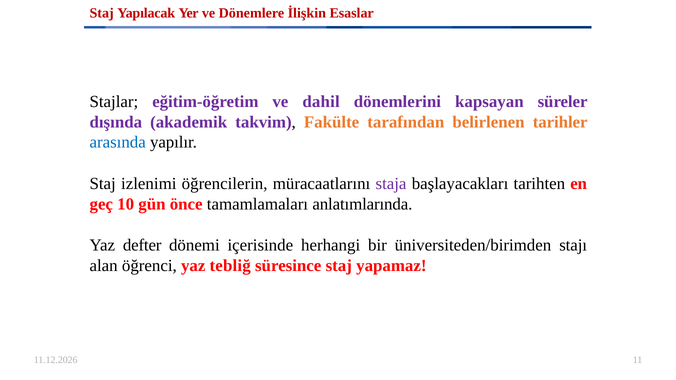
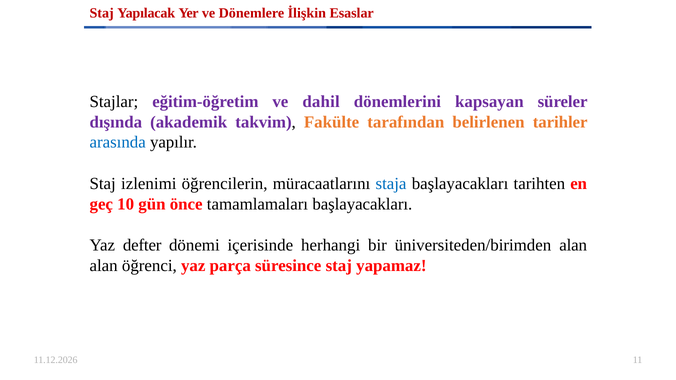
staja colour: purple -> blue (391, 184)
tamamlamaları anlatımlarında: anlatımlarında -> başlayacakları (362, 204)
üniversiteden/birimden stajı: stajı -> alan (573, 246)
tebliğ: tebliğ -> parça (230, 266)
